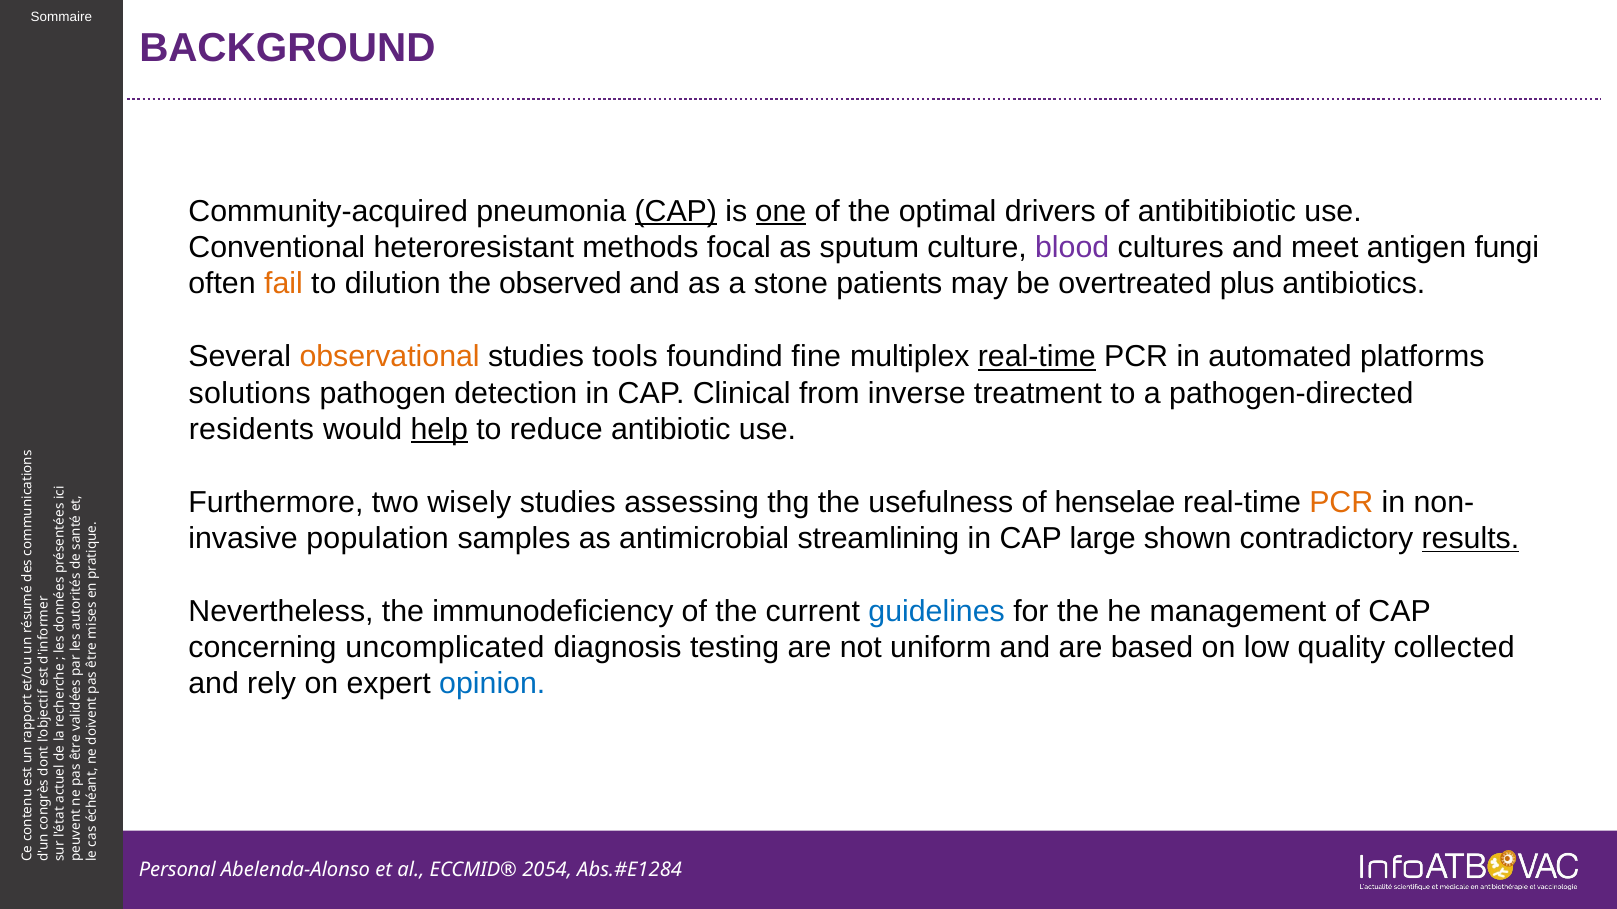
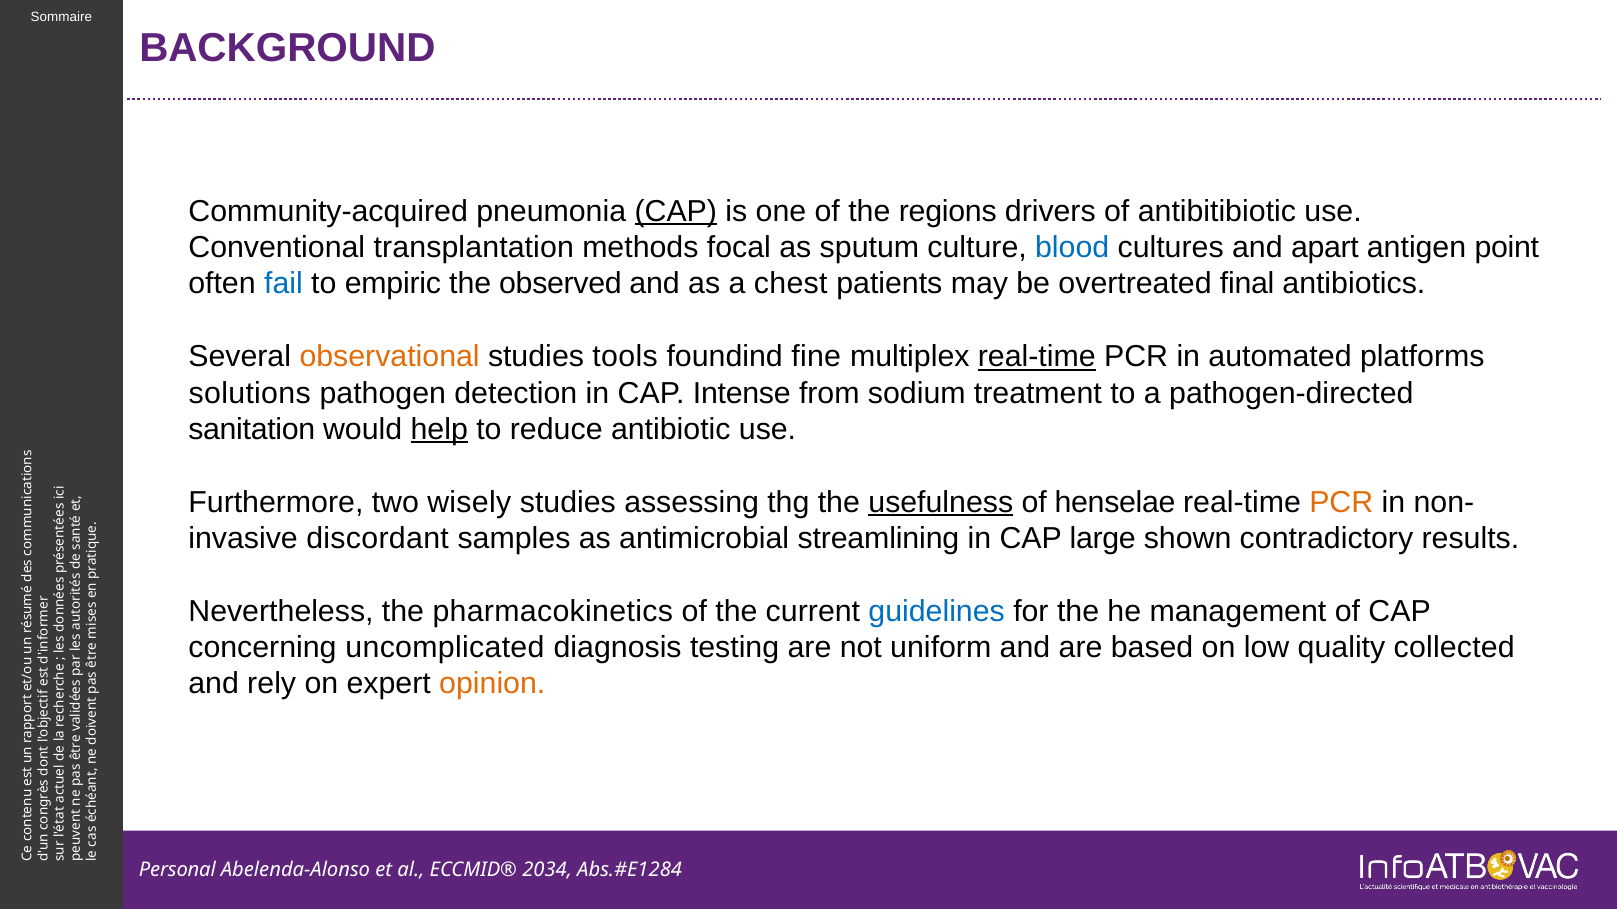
one underline: present -> none (781, 211)
optimal: optimal -> regions (948, 211)
heteroresistant: heteroresistant -> transplantation (474, 248)
blood colour: purple -> blue (1072, 248)
meet: meet -> apart (1325, 248)
fungi: fungi -> point (1507, 248)
fail colour: orange -> blue (283, 284)
dilution: dilution -> empiric (393, 284)
stone: stone -> chest (791, 284)
plus: plus -> final (1247, 284)
Clinical: Clinical -> Intense (742, 393)
inverse: inverse -> sodium (917, 393)
residents: residents -> sanitation (252, 430)
usefulness underline: none -> present (941, 502)
population: population -> discordant (378, 539)
results underline: present -> none (1470, 539)
immunodeficiency: immunodeficiency -> pharmacokinetics (553, 612)
opinion colour: blue -> orange (492, 684)
2054: 2054 -> 2034 (547, 870)
